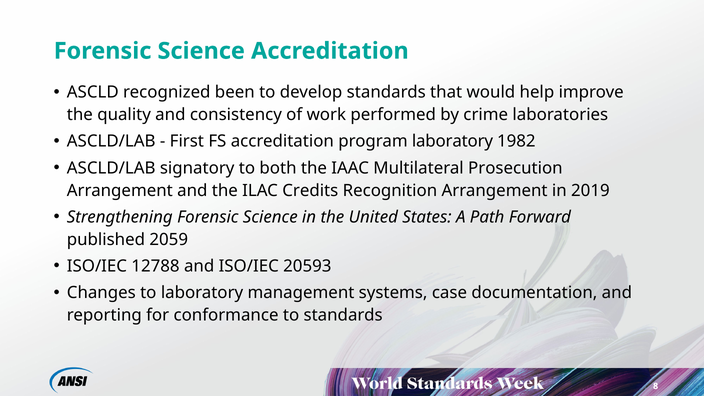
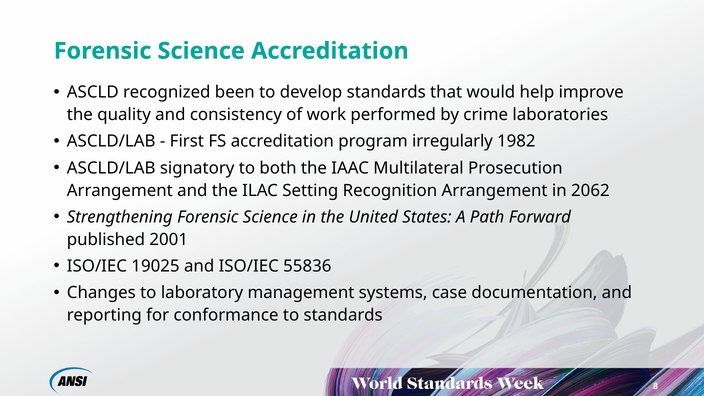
program laboratory: laboratory -> irregularly (452, 141)
Credits: Credits -> Setting (310, 190)
2019: 2019 -> 2062 (590, 190)
2059: 2059 -> 2001 (169, 239)
12788: 12788 -> 19025 (156, 266)
20593: 20593 -> 55836 (307, 266)
